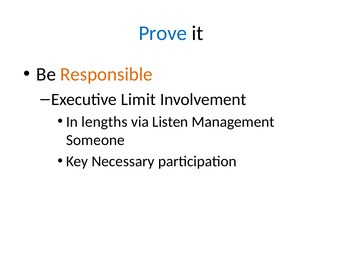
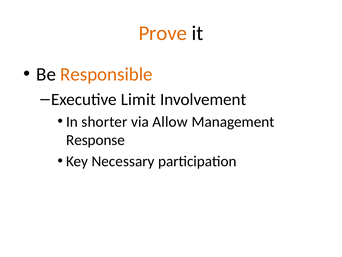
Prove colour: blue -> orange (163, 33)
lengths: lengths -> shorter (104, 122)
Listen: Listen -> Allow (170, 122)
Someone: Someone -> Response (95, 140)
